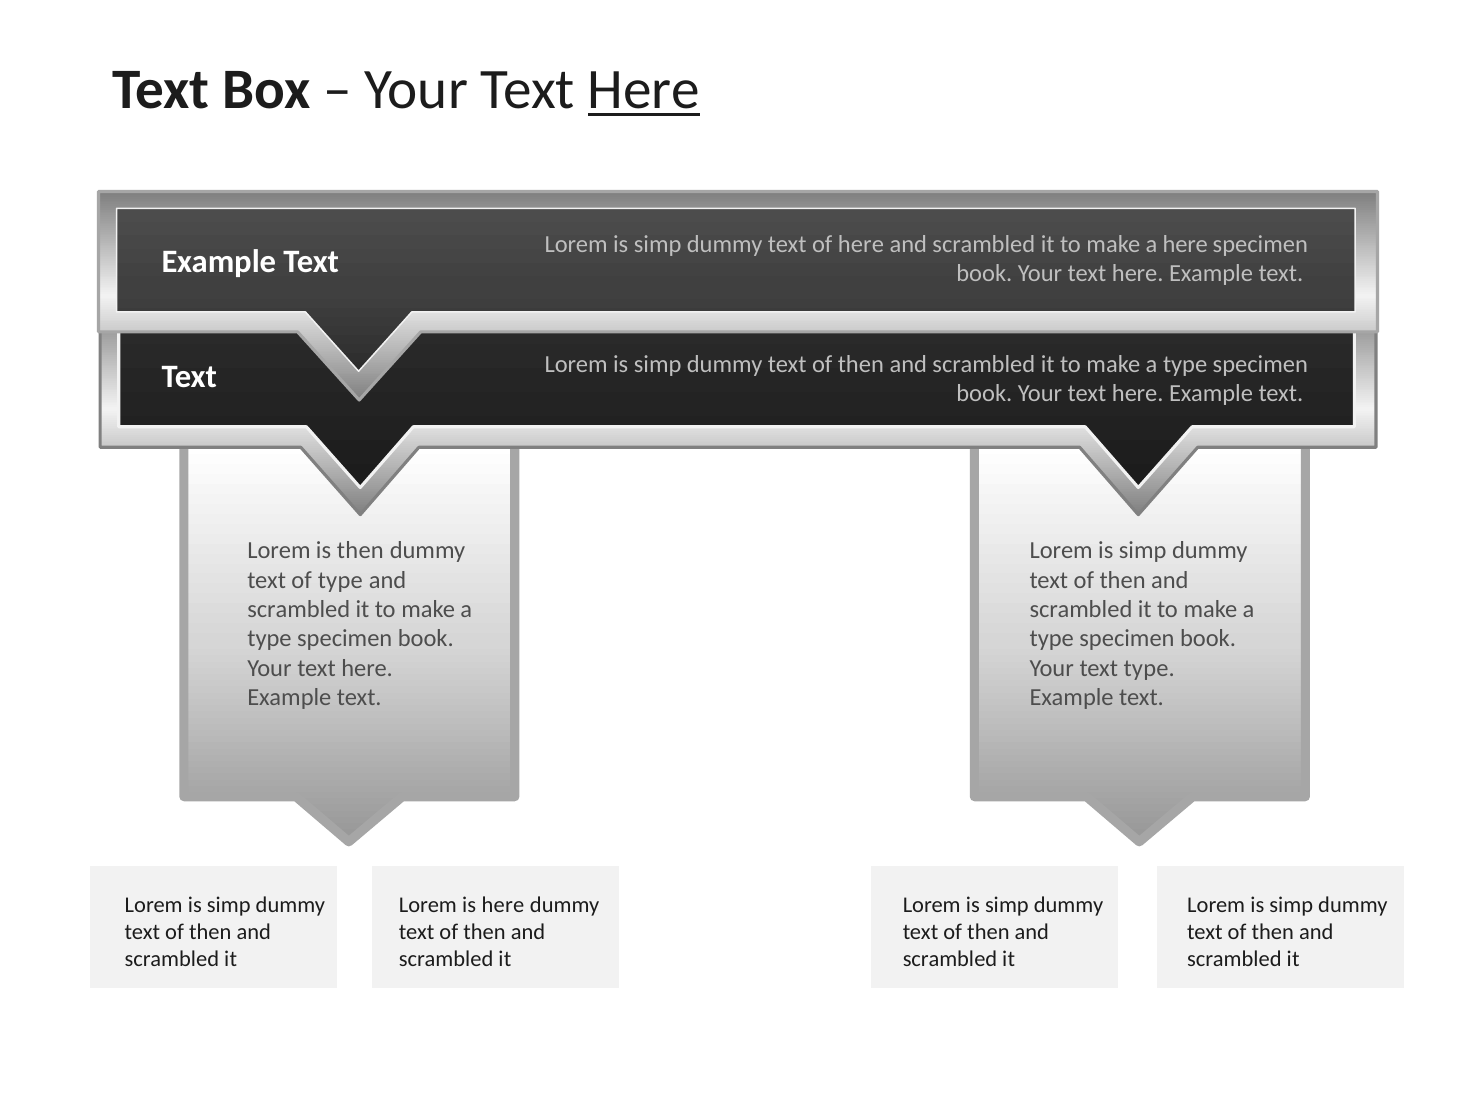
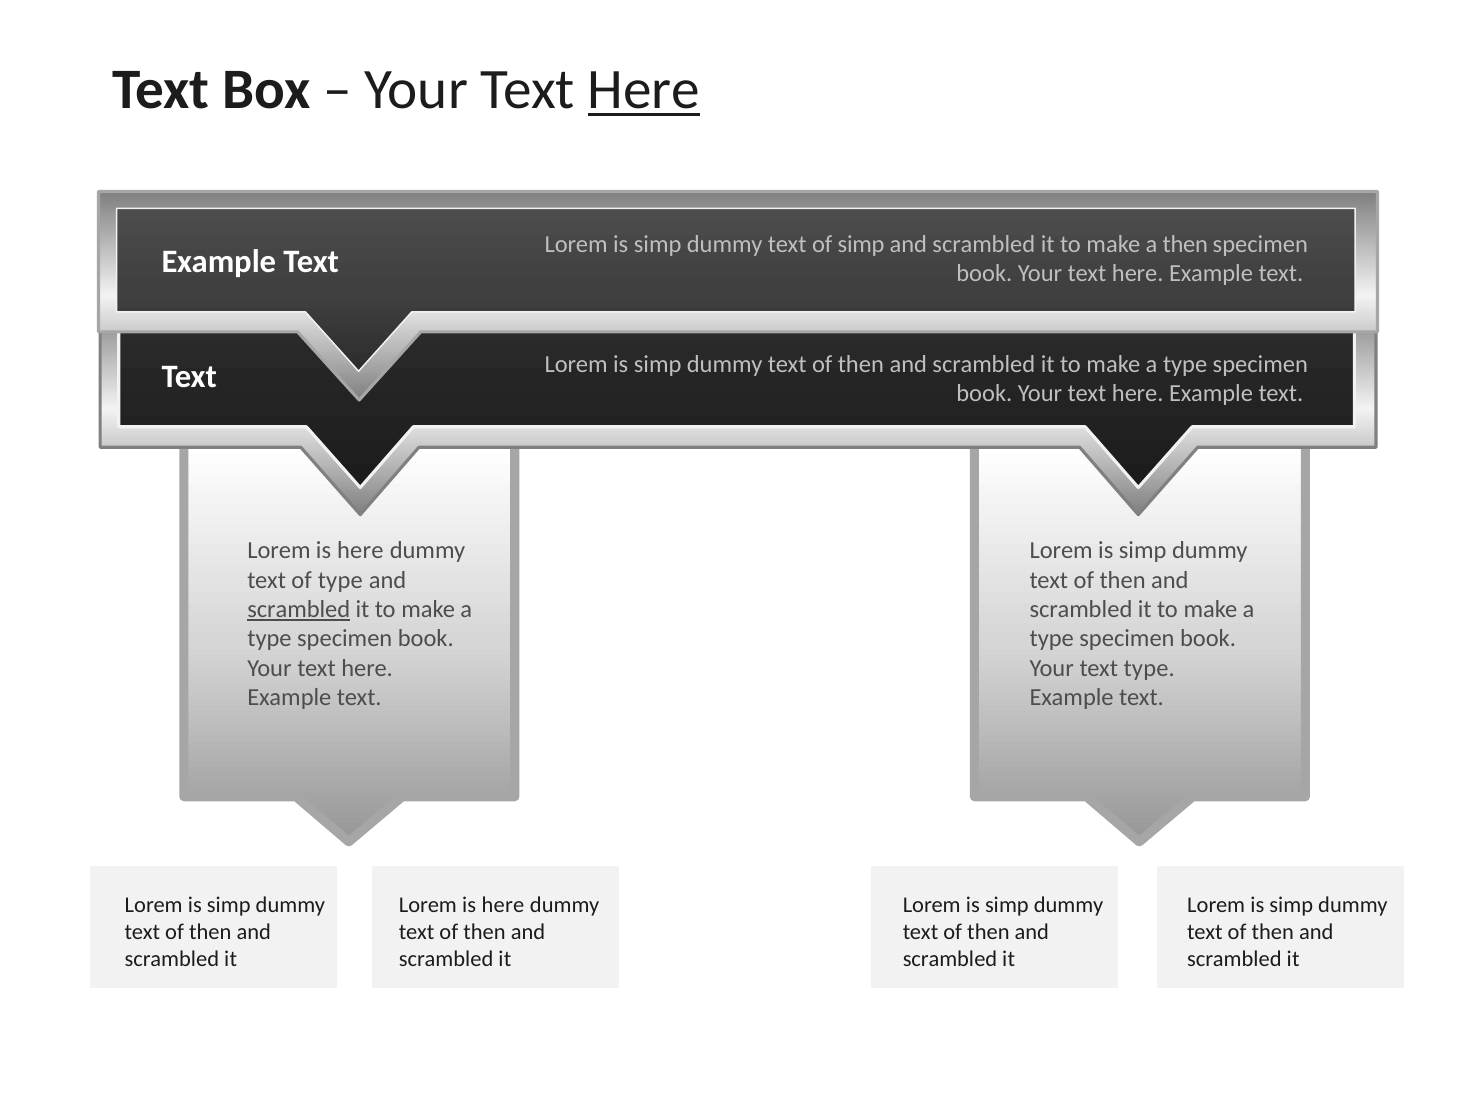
of here: here -> simp (861, 244)
a here: here -> then (1185, 244)
then: then -> here (360, 551)
scrambled underline: none -> present (299, 610)
